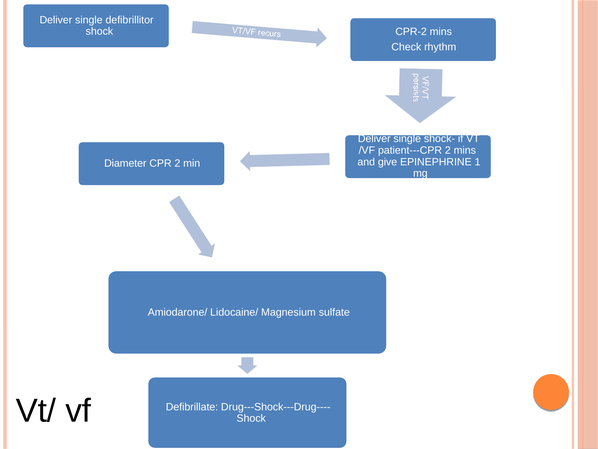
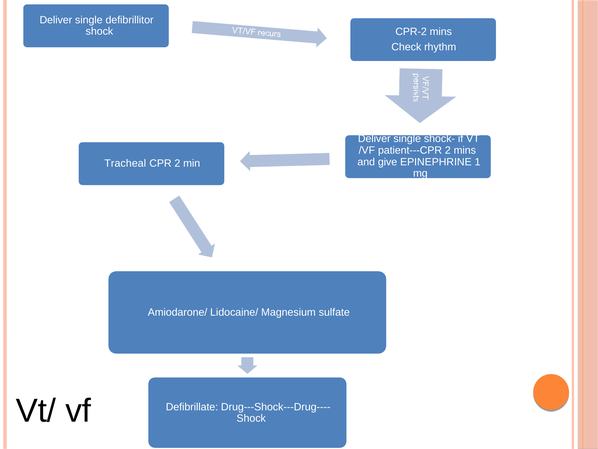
Diameter: Diameter -> Tracheal (125, 163)
